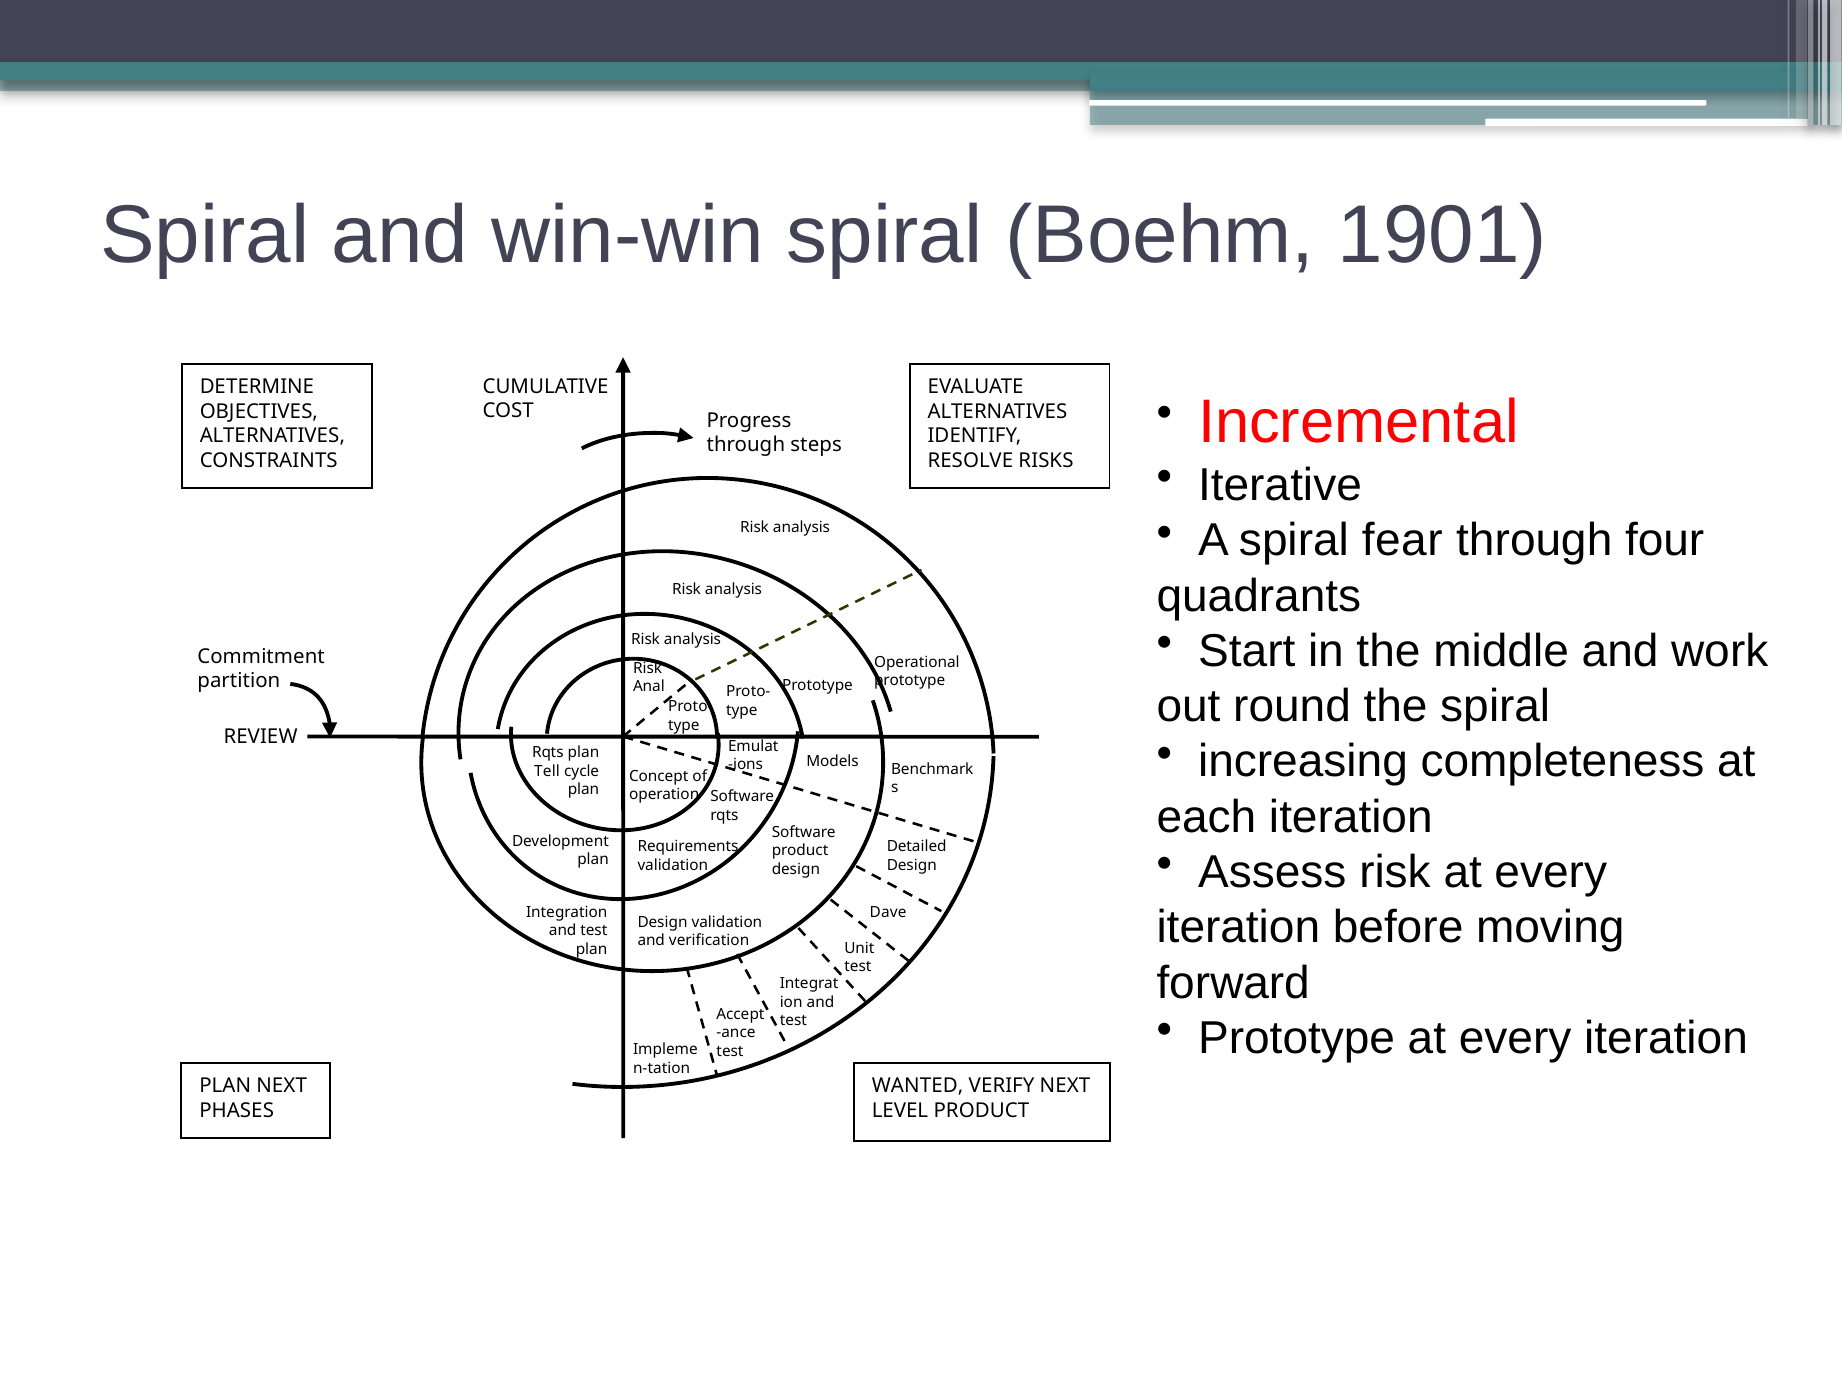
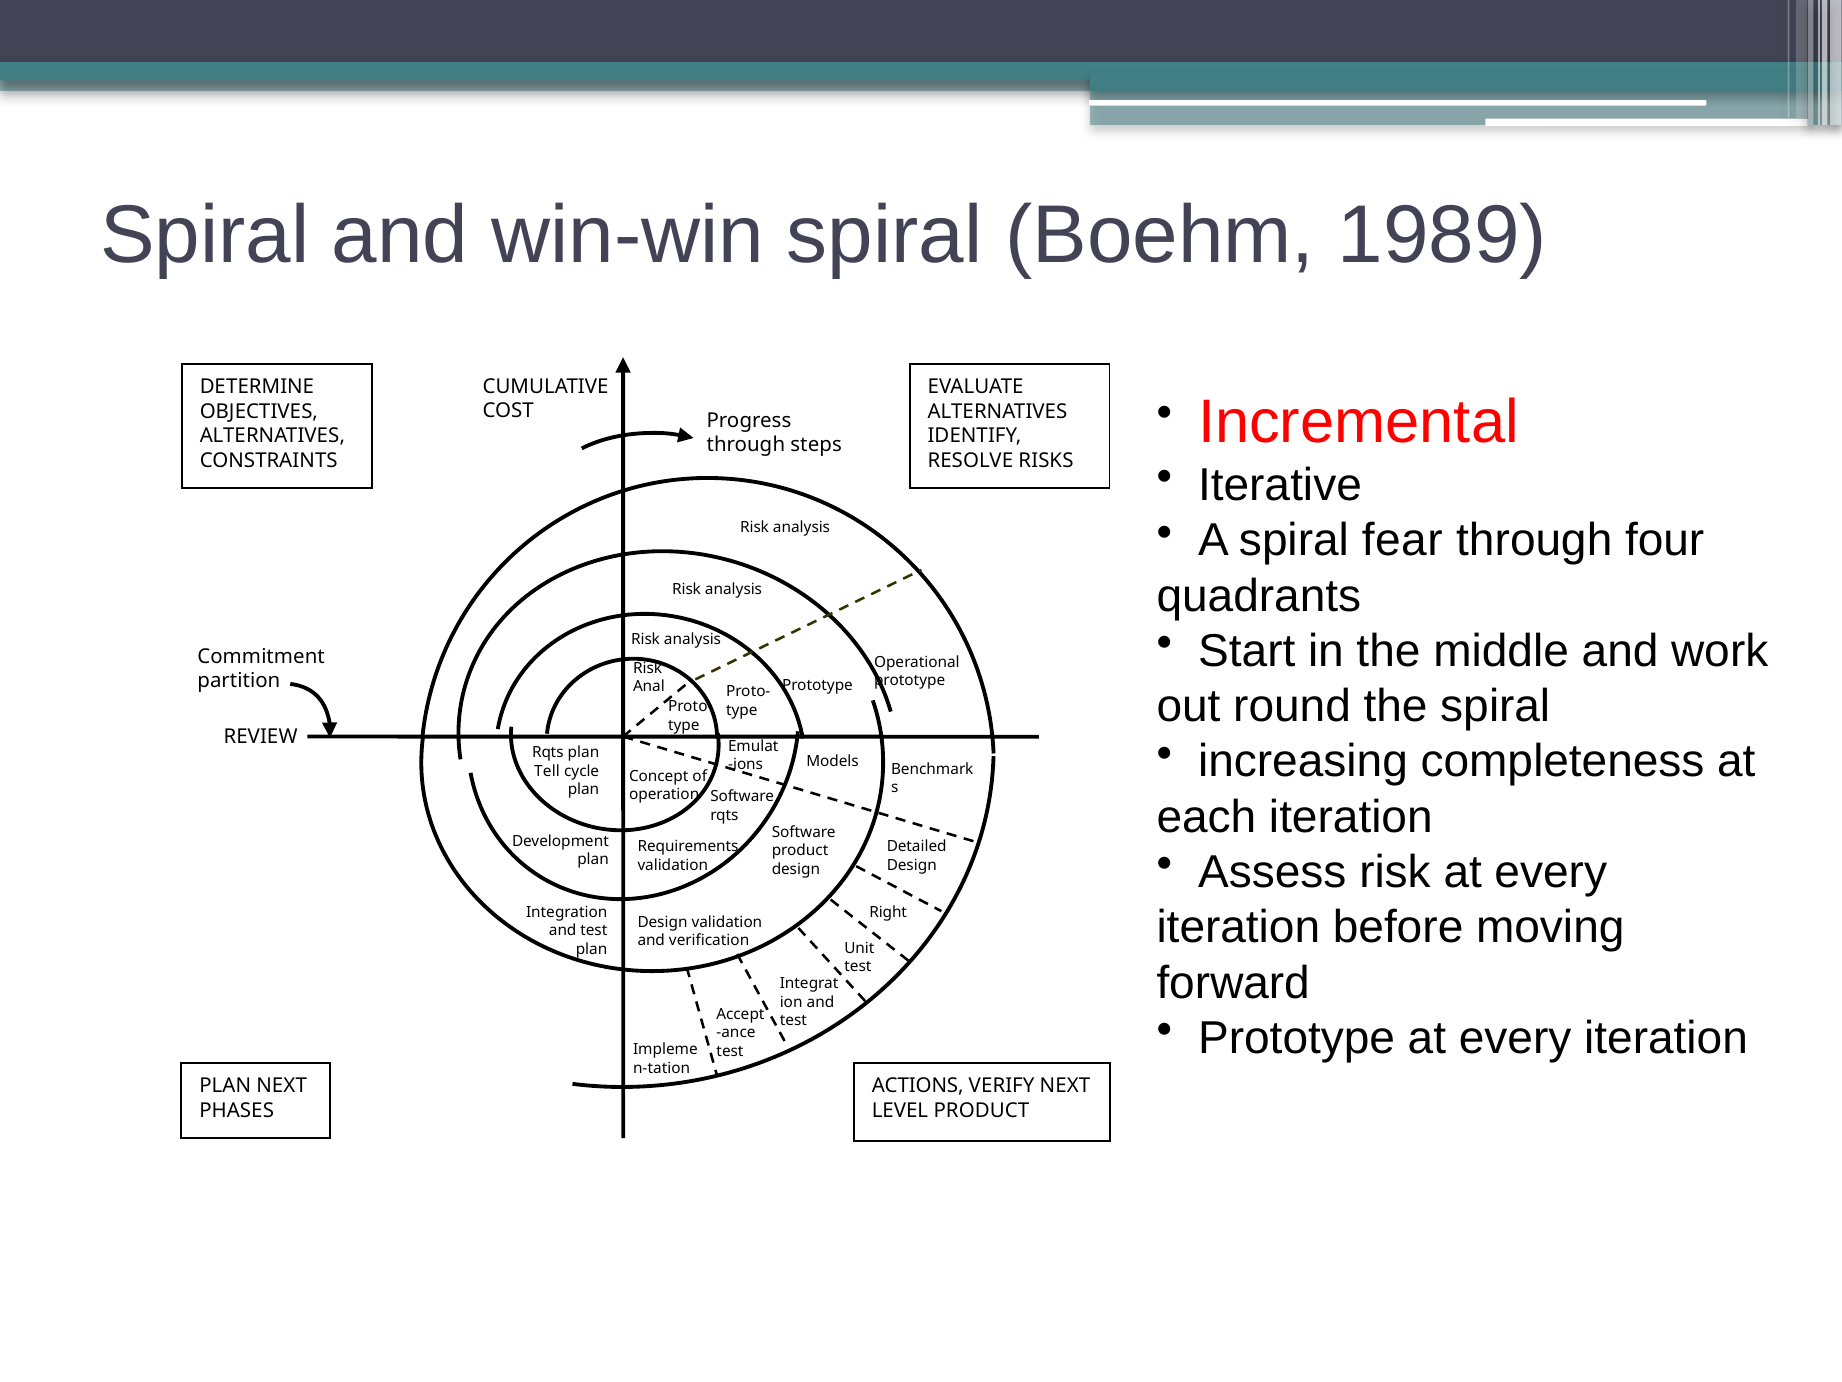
1901: 1901 -> 1989 (1442, 236)
Dave: Dave -> Right (888, 912)
WANTED: WANTED -> ACTIONS (918, 1086)
